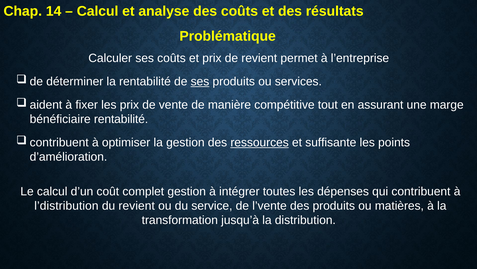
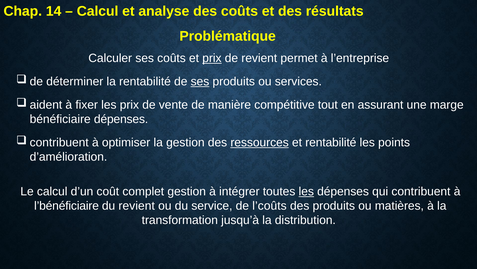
prix underline: none -> present (212, 58)
bénéficiaire rentabilité: rentabilité -> dépenses (121, 119)
et suffisante: suffisante -> rentabilité (331, 142)
les underline: none -> present (306, 191)
l’distribution: l’distribution -> l’bénéficiaire (67, 205)
l’vente: l’vente -> l’coûts (269, 205)
